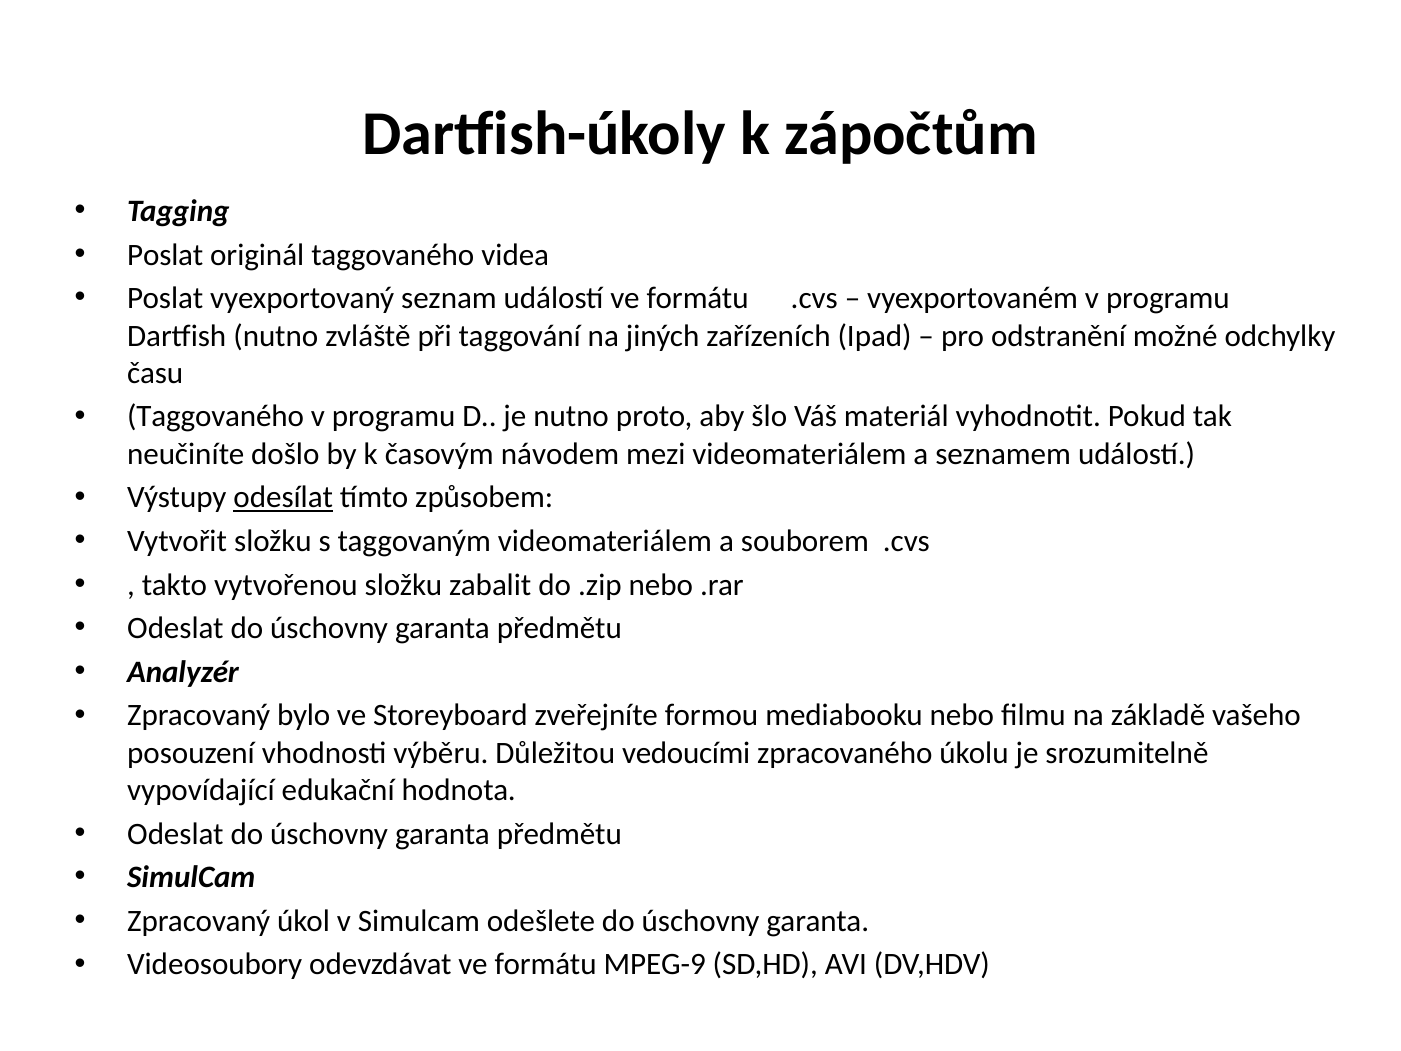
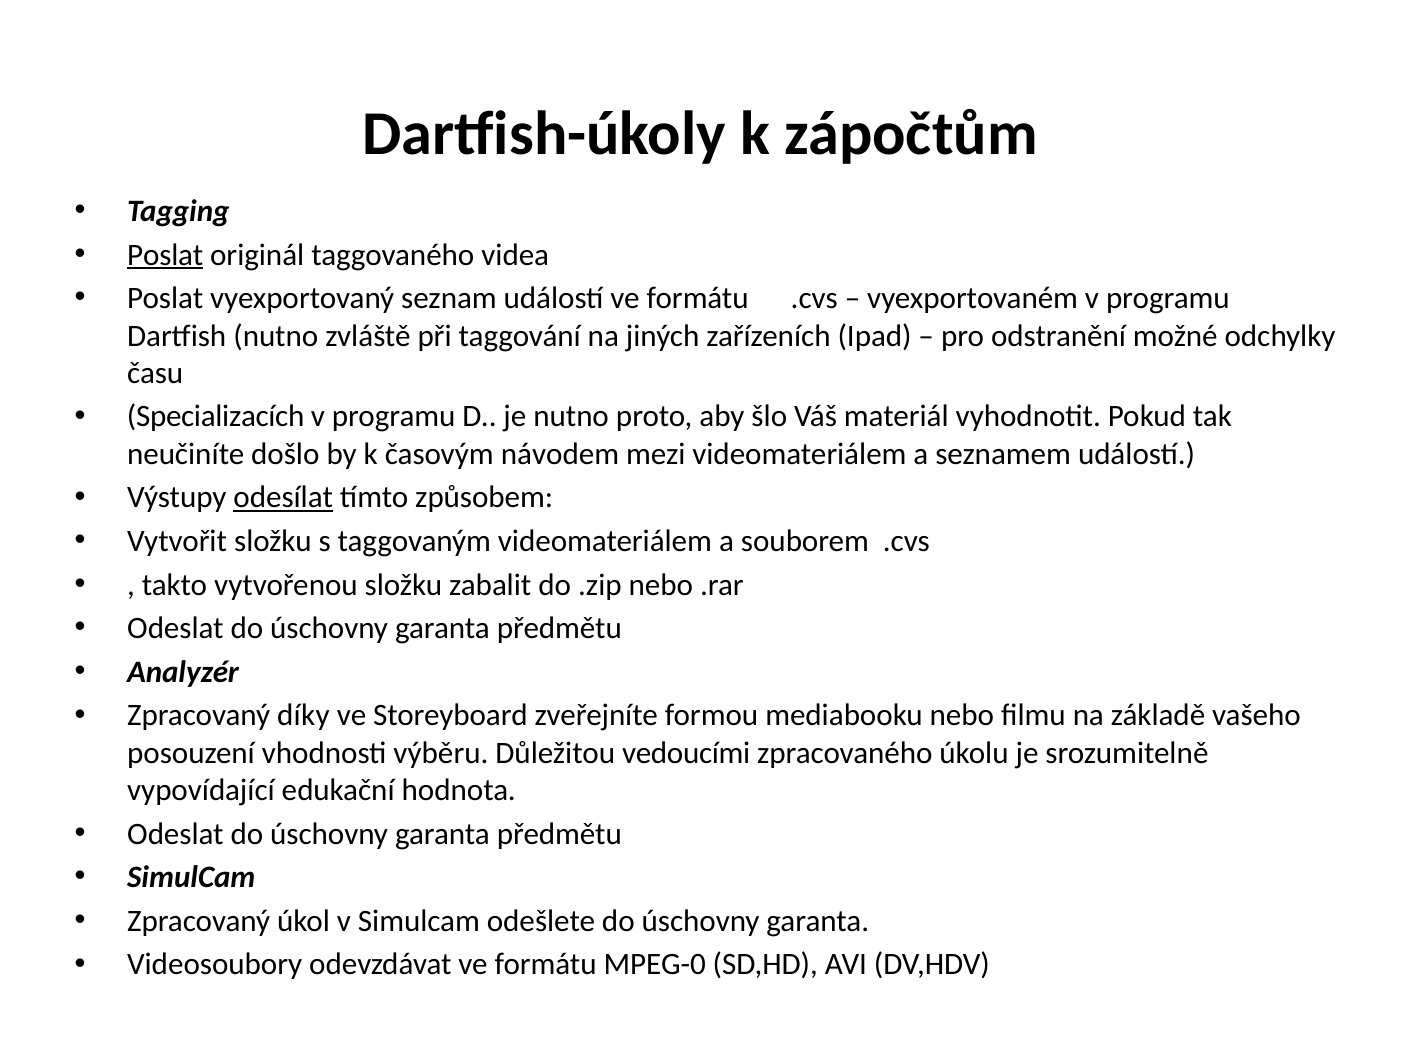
Poslat underline: none -> present (165, 255)
Taggovaného: Taggovaného -> Specializacích (216, 417)
bylo: bylo -> díky (303, 715)
MPEG-9: MPEG-9 -> MPEG-0 (655, 964)
